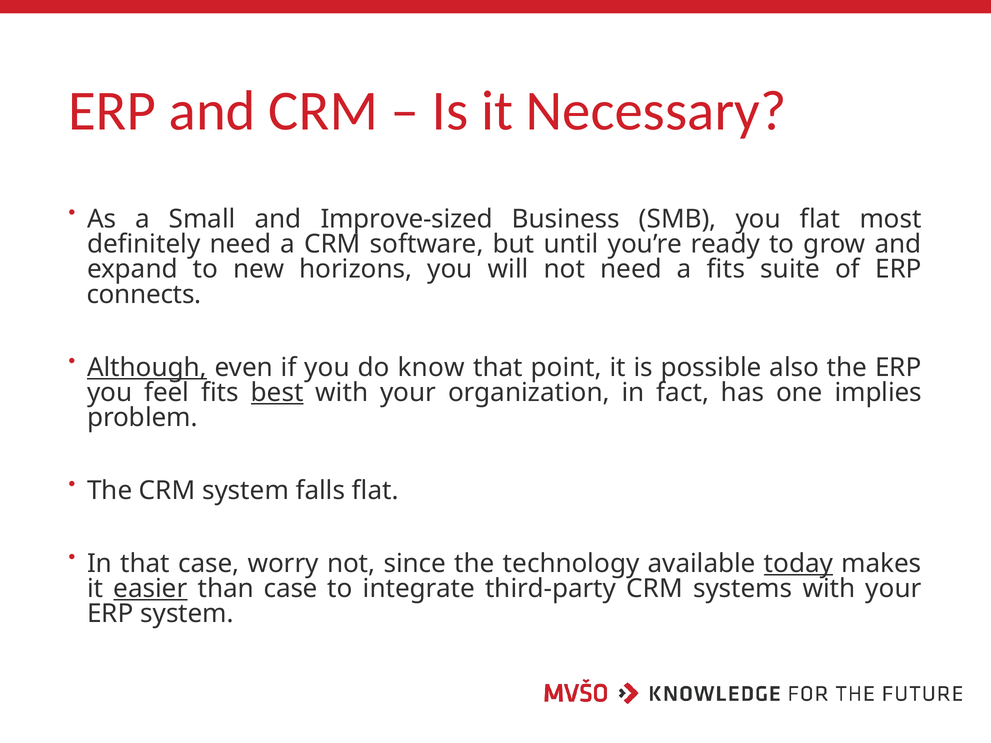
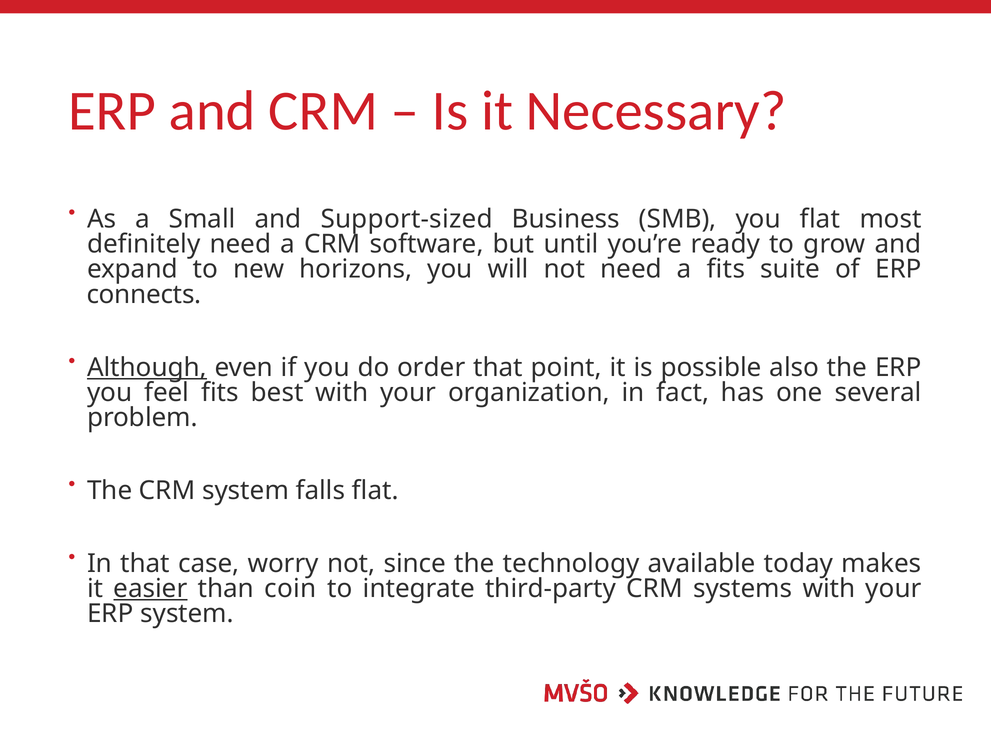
Improve-sized: Improve-sized -> Support-sized (407, 219)
know: know -> order (431, 368)
best underline: present -> none (277, 393)
implies: implies -> several (878, 393)
today underline: present -> none (798, 564)
than case: case -> coin (290, 589)
